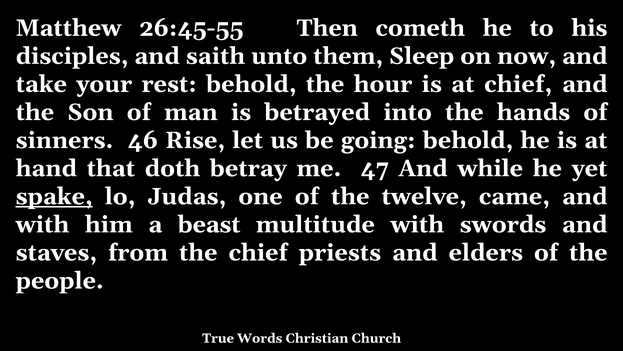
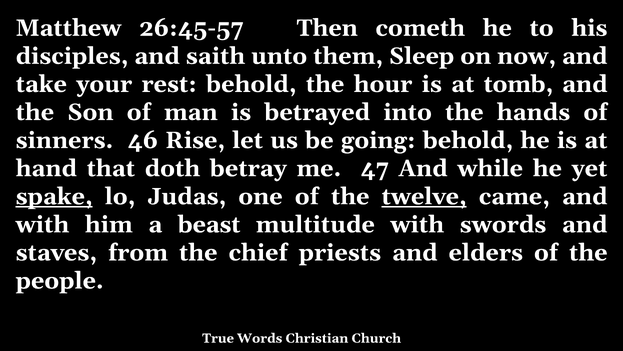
26:45-55: 26:45-55 -> 26:45-57 (191, 28)
at chief: chief -> tomb (518, 84)
twelve underline: none -> present (424, 196)
